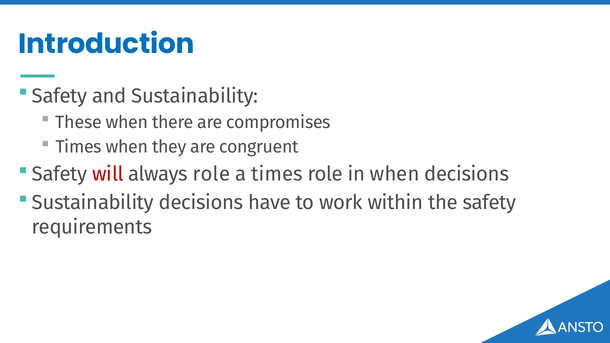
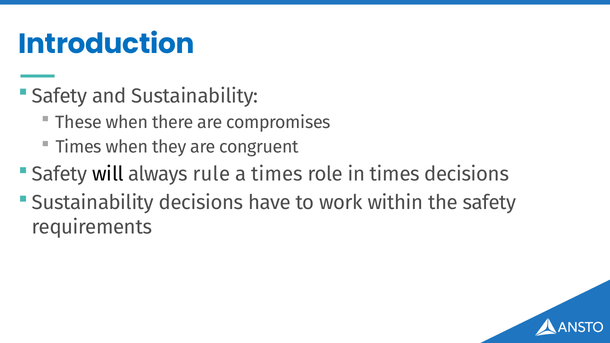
will colour: red -> black (108, 174)
always role: role -> rule (211, 174)
in when: when -> times (395, 174)
